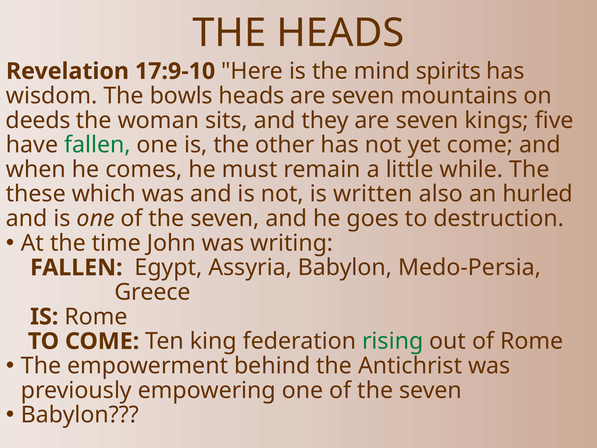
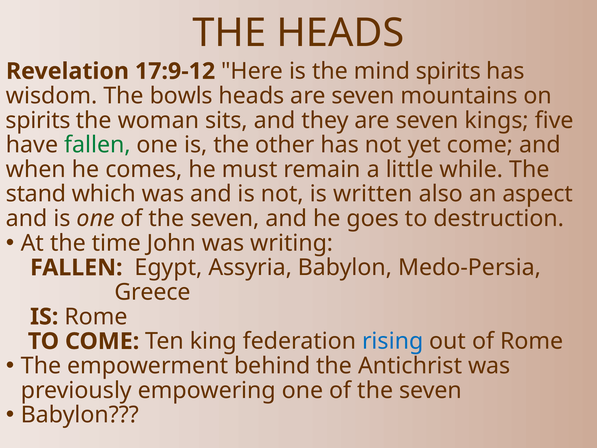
17:9-10: 17:9-10 -> 17:9-12 (175, 71)
deeds: deeds -> spirits (38, 120)
these: these -> stand (36, 194)
hurled: hurled -> aspect (538, 194)
rising colour: green -> blue (393, 341)
